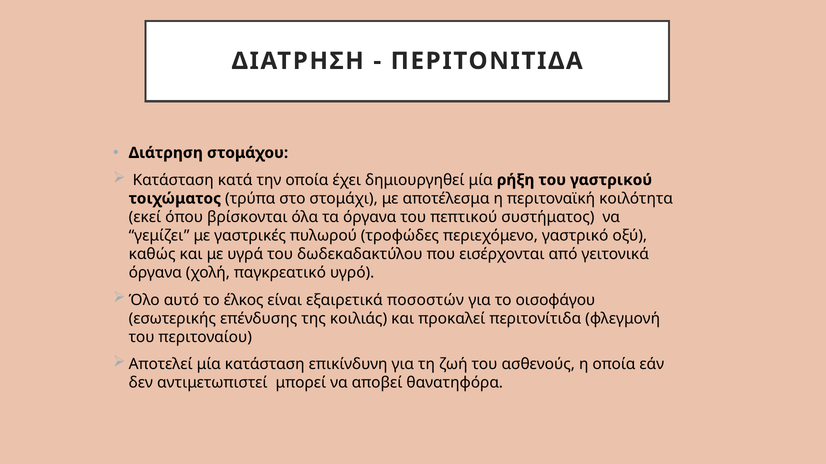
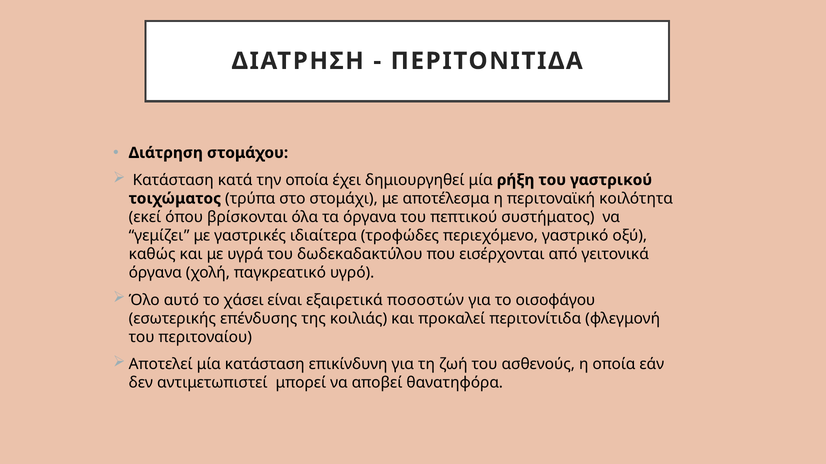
πυλωρού: πυλωρού -> ιδιαίτερα (323, 236)
έλκος: έλκος -> χάσει (244, 300)
